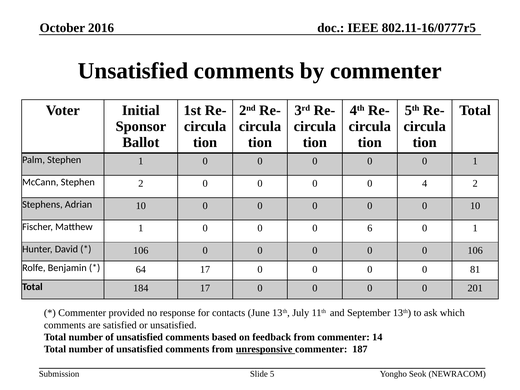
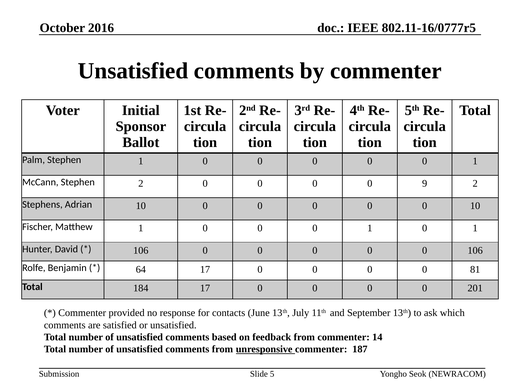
4: 4 -> 9 (425, 184)
6: 6 -> 1 (370, 228)
